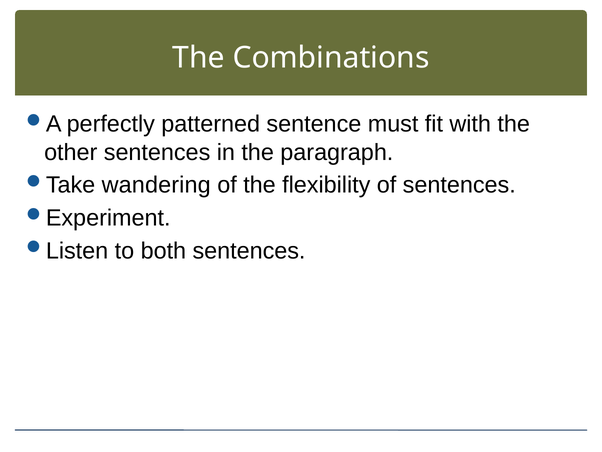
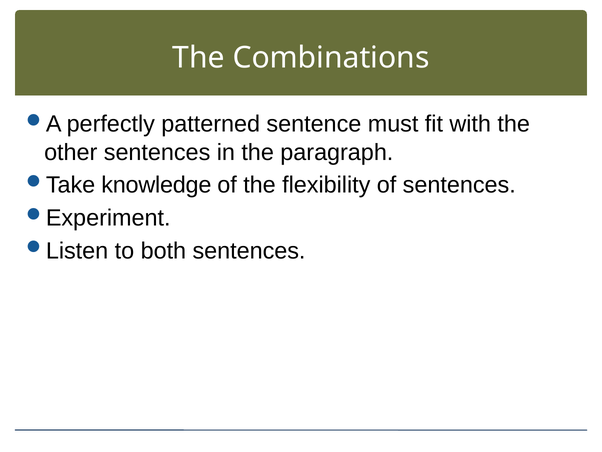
wandering: wandering -> knowledge (156, 185)
